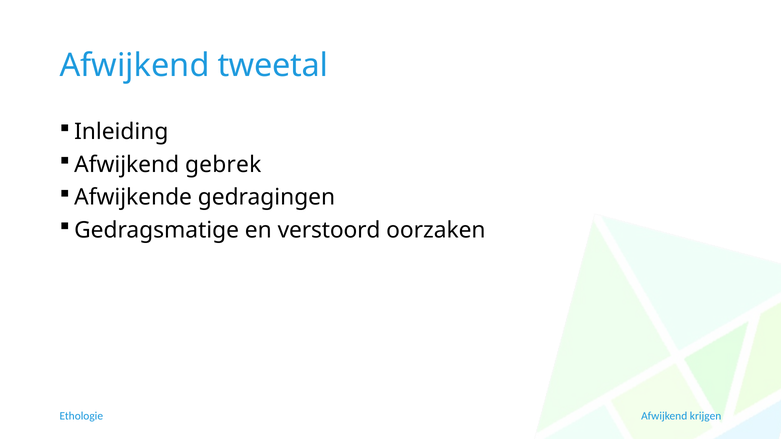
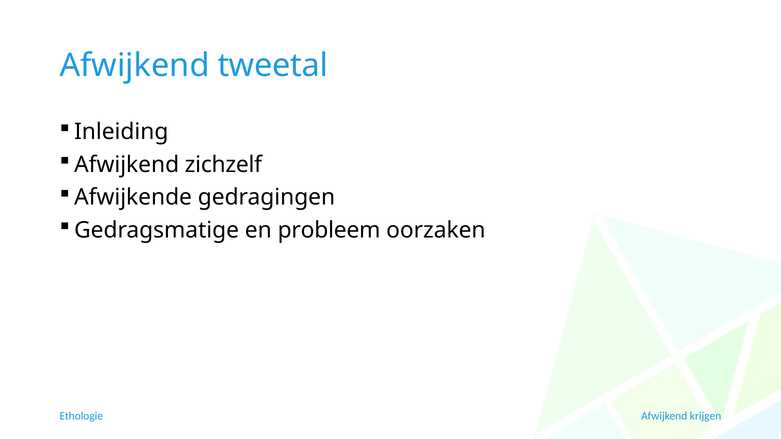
gebrek: gebrek -> zichzelf (223, 165)
verstoord: verstoord -> probleem (329, 230)
